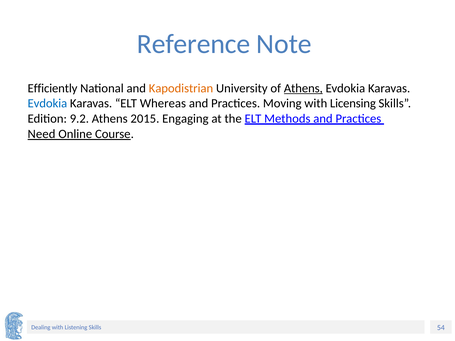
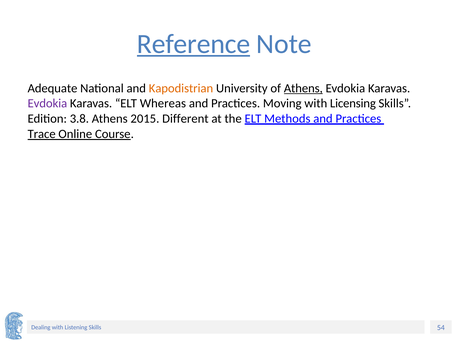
Reference underline: none -> present (194, 44)
Efficiently: Efficiently -> Adequate (53, 88)
Evdokia colour: blue -> purple (47, 103)
9.2: 9.2 -> 3.8 (79, 119)
Engaging: Engaging -> Different (185, 119)
Need: Need -> Trace (42, 134)
